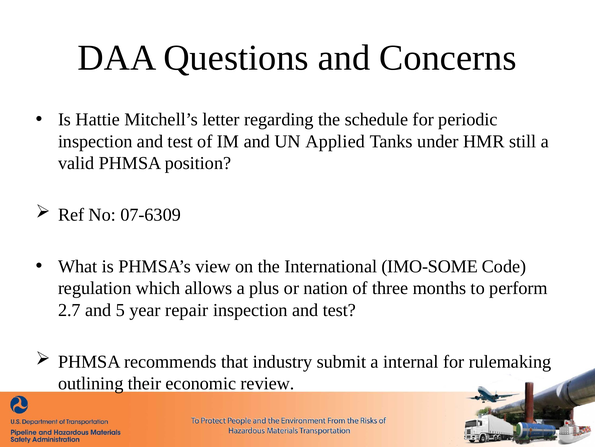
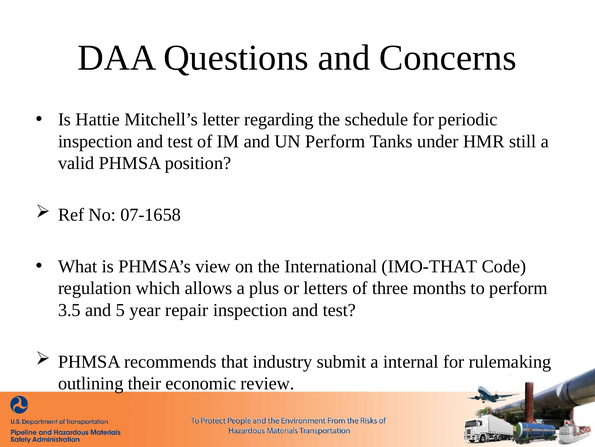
UN Applied: Applied -> Perform (335, 141)
07-6309: 07-6309 -> 07-1658 (151, 214)
IMO-SOME: IMO-SOME -> IMO-THAT (430, 266)
nation: nation -> letters (326, 288)
2.7: 2.7 -> 3.5 (69, 310)
